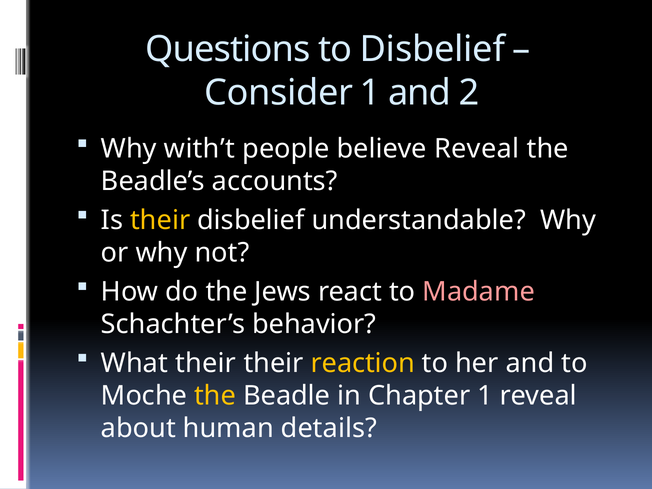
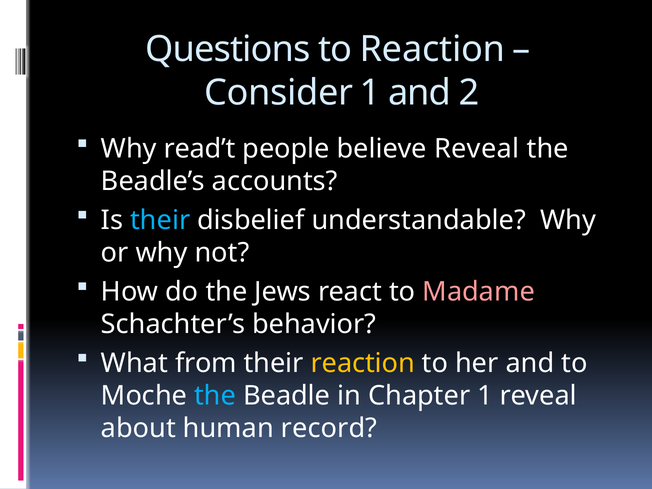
to Disbelief: Disbelief -> Reaction (432, 49)
with’t: with’t -> read’t (200, 149)
their colour: yellow -> light blue (160, 220)
What their: their -> from (206, 363)
the colour: yellow -> light blue (215, 396)
details: details -> record (329, 428)
